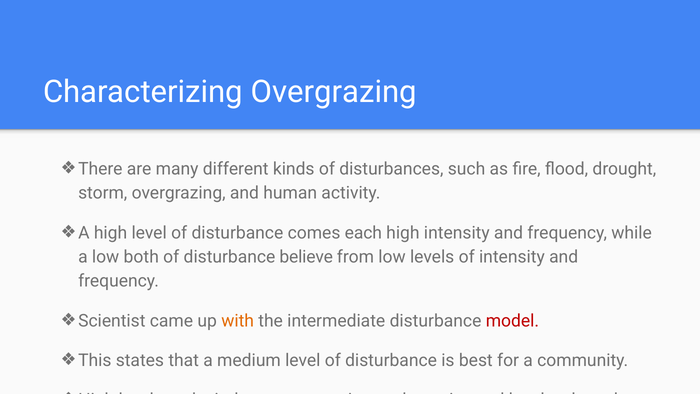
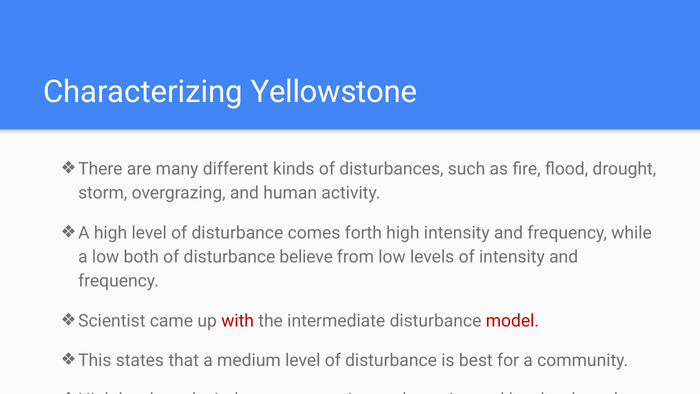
Characterizing Overgrazing: Overgrazing -> Yellowstone (334, 92)
each: each -> forth (363, 233)
with colour: orange -> red (238, 321)
